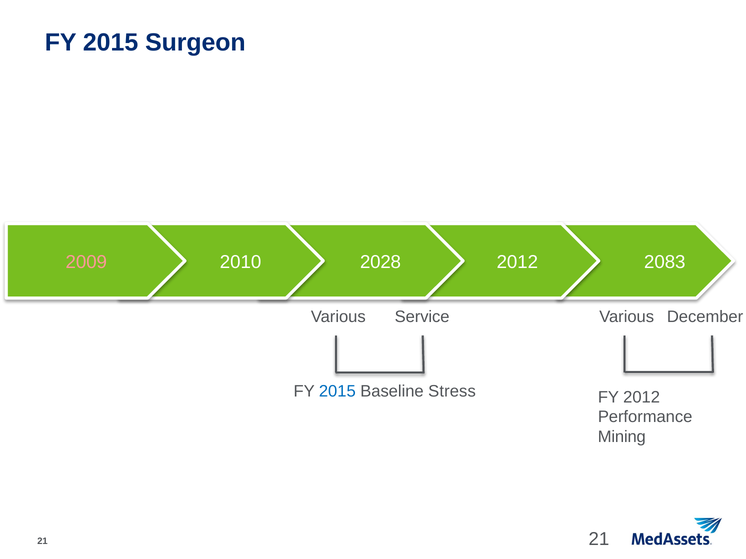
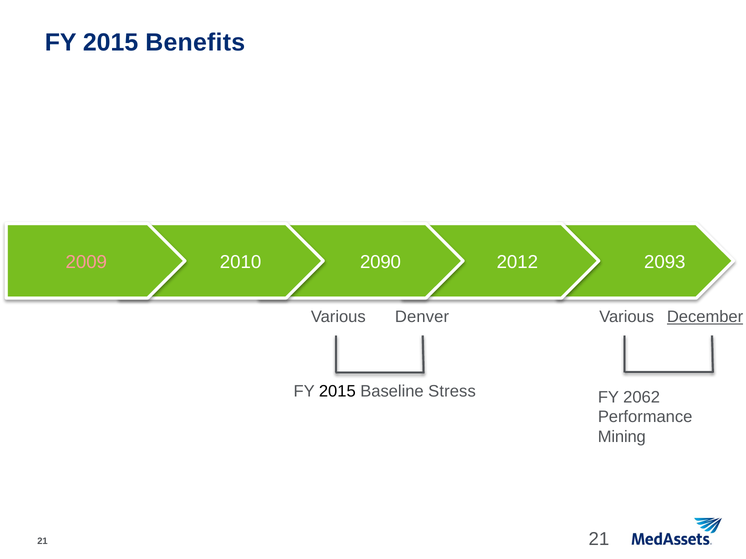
Surgeon: Surgeon -> Benefits (195, 43)
2028: 2028 -> 2090 (381, 262)
2083: 2083 -> 2093 (665, 262)
Service: Service -> Denver (422, 317)
December underline: none -> present (705, 317)
2015 colour: blue -> black (337, 392)
FY 2012: 2012 -> 2062 (642, 397)
